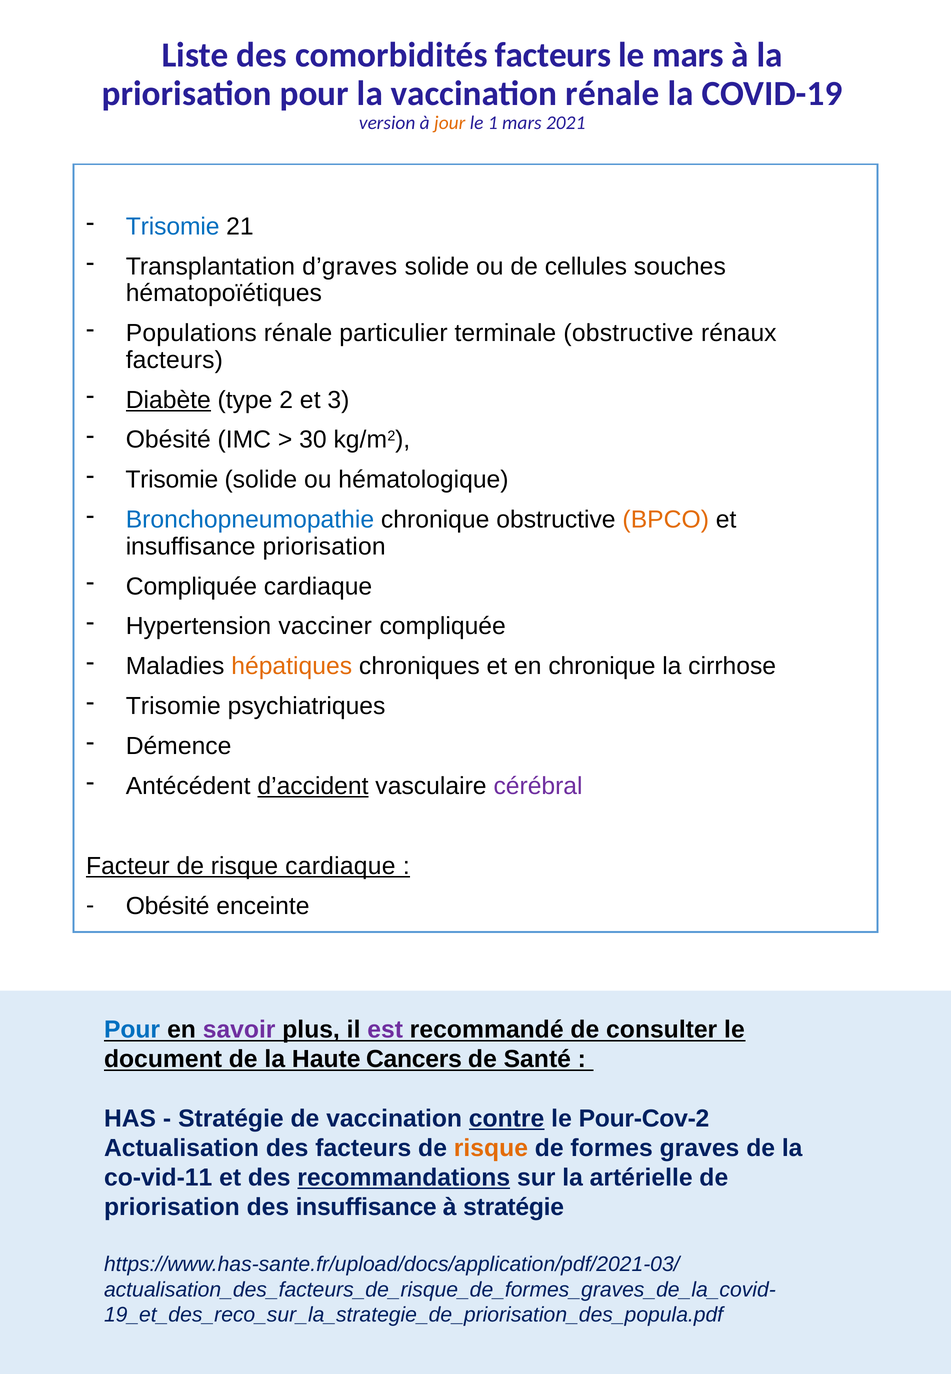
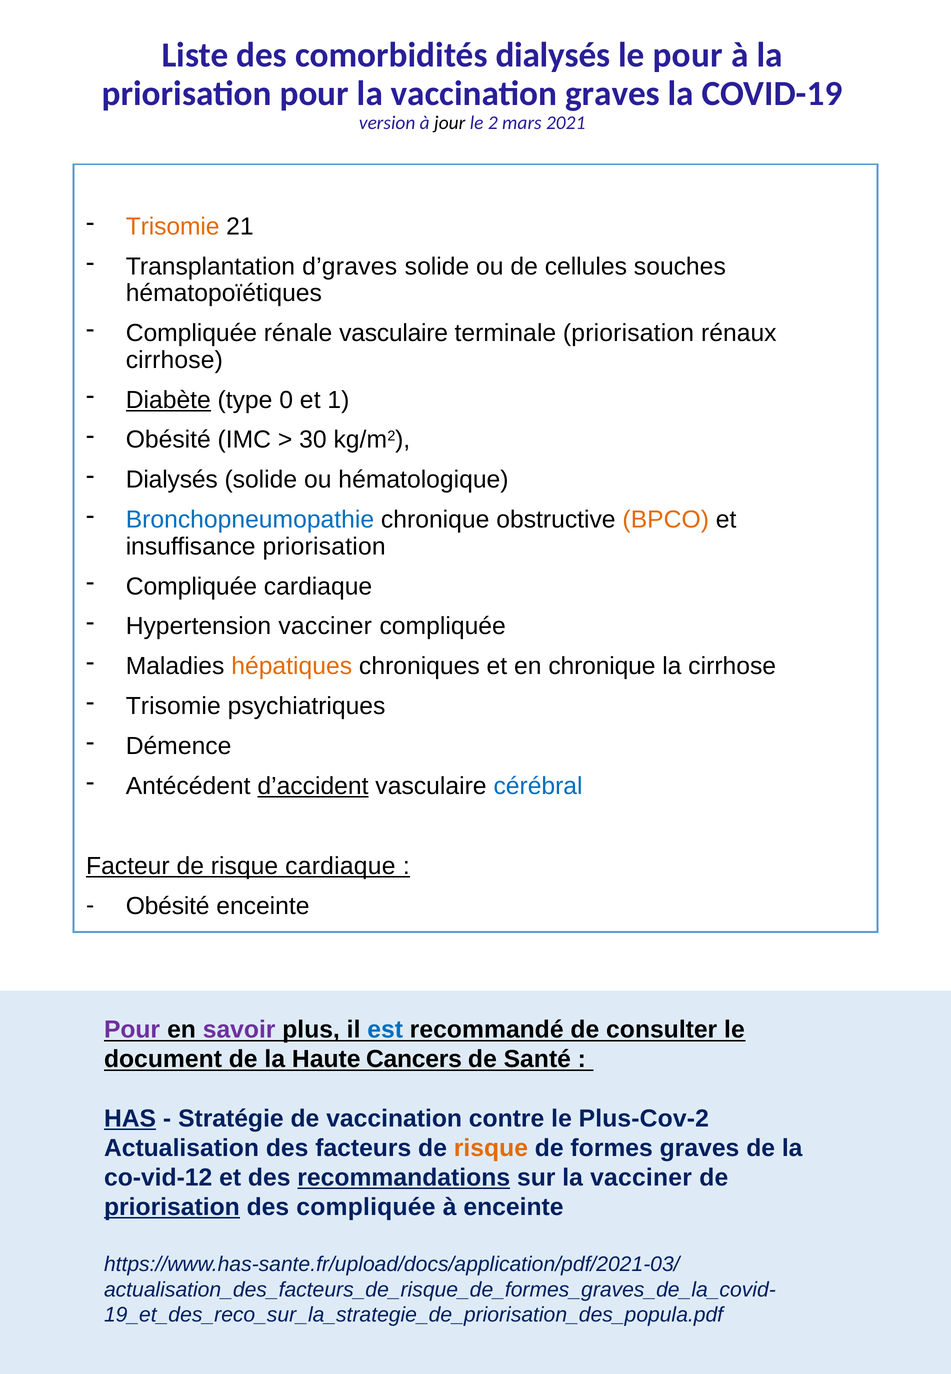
comorbidités facteurs: facteurs -> dialysés (553, 55)
le mars: mars -> pour (688, 55)
vaccination rénale: rénale -> graves (613, 93)
jour colour: orange -> black (450, 123)
1: 1 -> 2 (493, 123)
Trisomie colour: blue -> orange (173, 227)
Populations: Populations -> Compliquée (191, 333)
rénale particulier: particulier -> vasculaire (394, 333)
terminale obstructive: obstructive -> priorisation (629, 333)
facteurs: facteurs -> cirrhose (174, 360)
2: 2 -> 0 (286, 400)
3: 3 -> 1 (338, 400)
Trisomie: Trisomie -> Dialysés (172, 480)
cérébral colour: purple -> blue (538, 786)
Pour colour: blue -> purple (132, 1029)
est colour: purple -> blue (385, 1029)
HAS underline: none -> present (130, 1118)
contre underline: present -> none (507, 1118)
Pour-Cov-2: Pour-Cov-2 -> Plus-Cov-2 (644, 1118)
co-vid-11: co-vid-11 -> co-vid-12 (158, 1177)
la artérielle: artérielle -> vacciner (641, 1177)
priorisation underline: none -> present (172, 1207)
des insuffisance: insuffisance -> compliquée (366, 1207)
à stratégie: stratégie -> enceinte (513, 1207)
